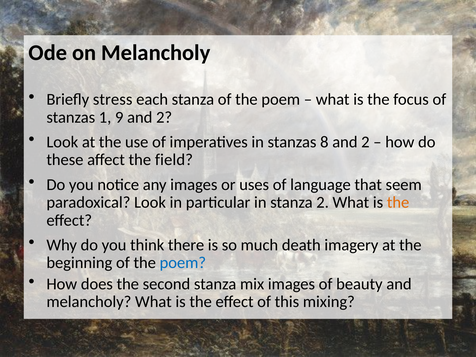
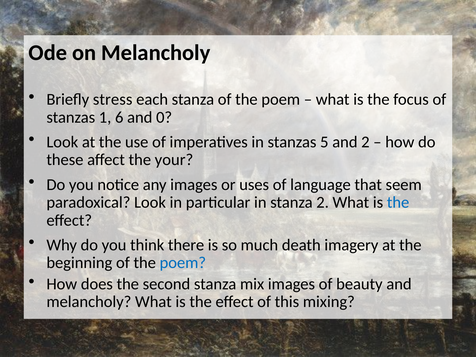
9: 9 -> 6 (119, 117)
2: 2 -> 0 (164, 117)
8: 8 -> 5 (324, 142)
field: field -> your (174, 160)
the colour: orange -> blue (398, 202)
